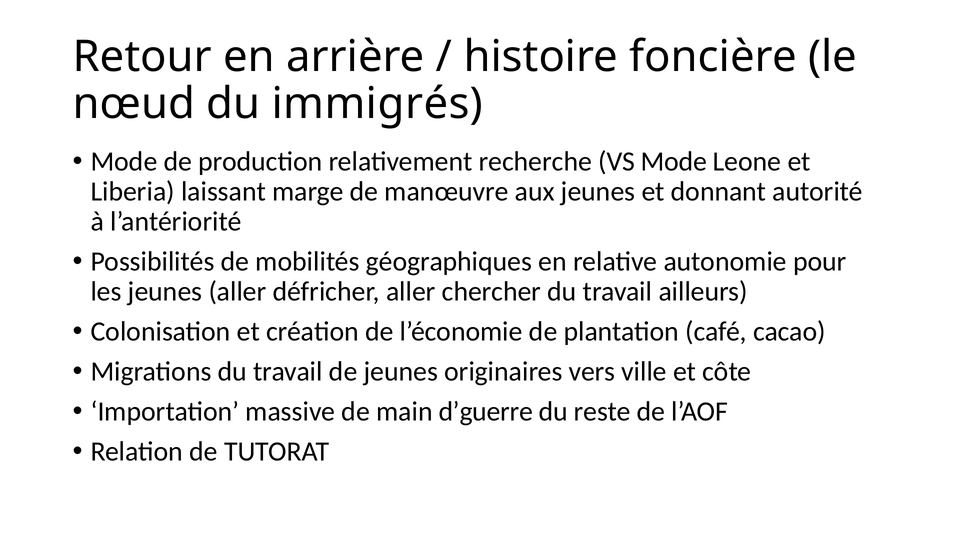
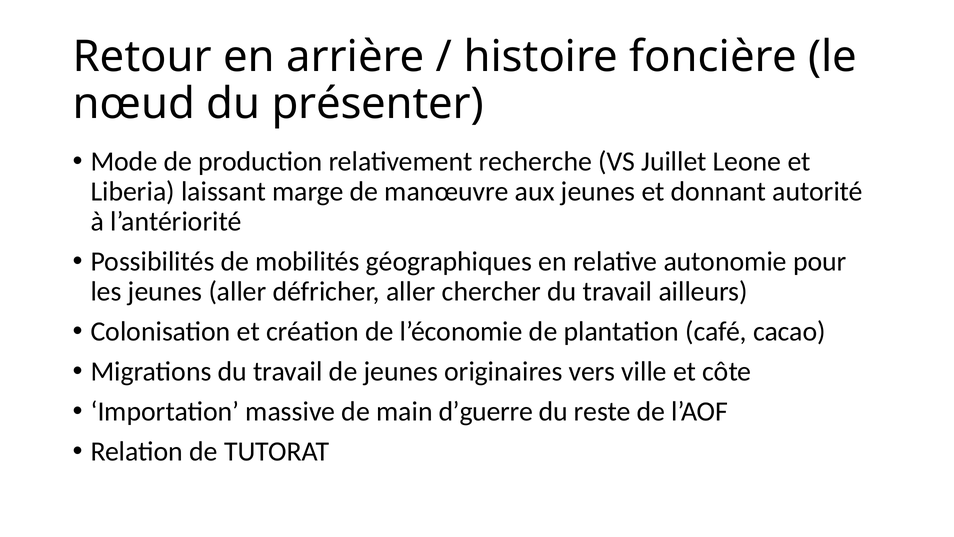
immigrés: immigrés -> présenter (378, 104)
VS Mode: Mode -> Juillet (674, 161)
